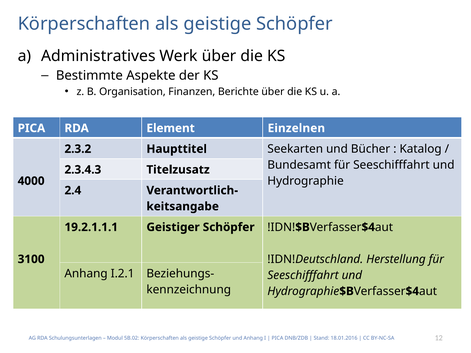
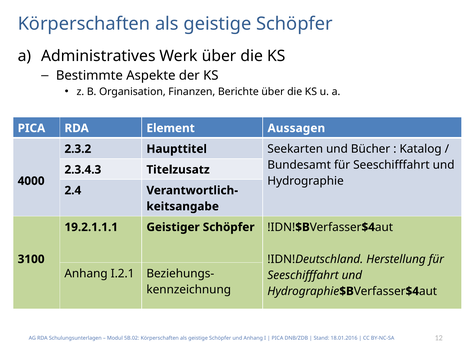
Einzelnen: Einzelnen -> Aussagen (296, 128)
